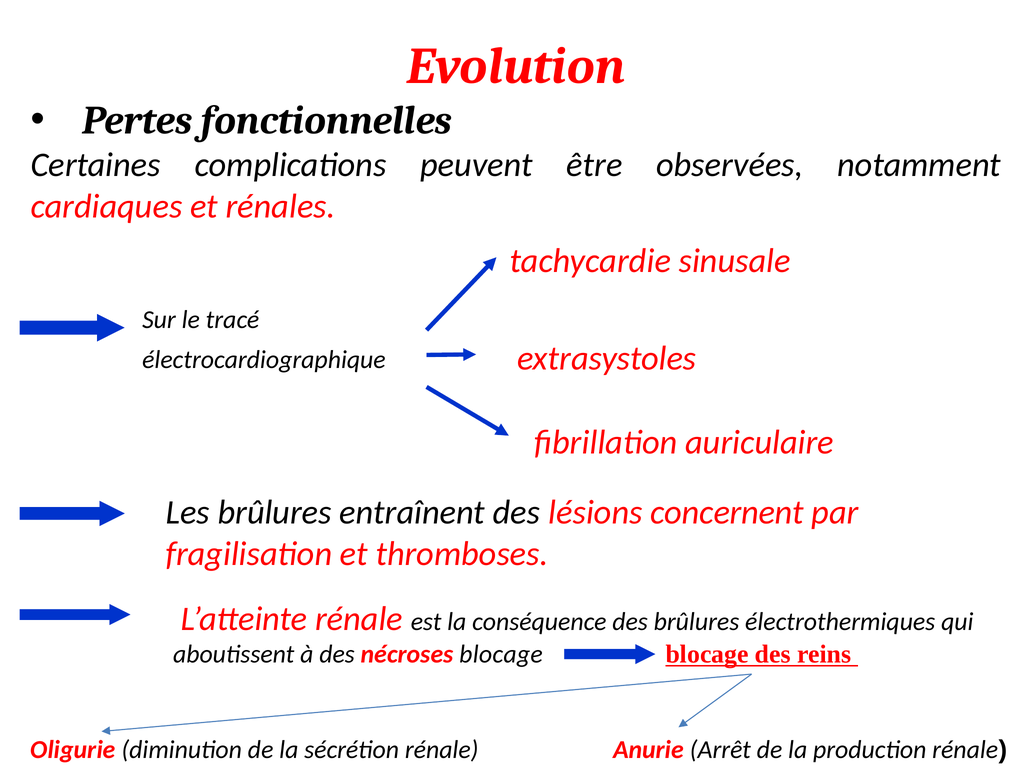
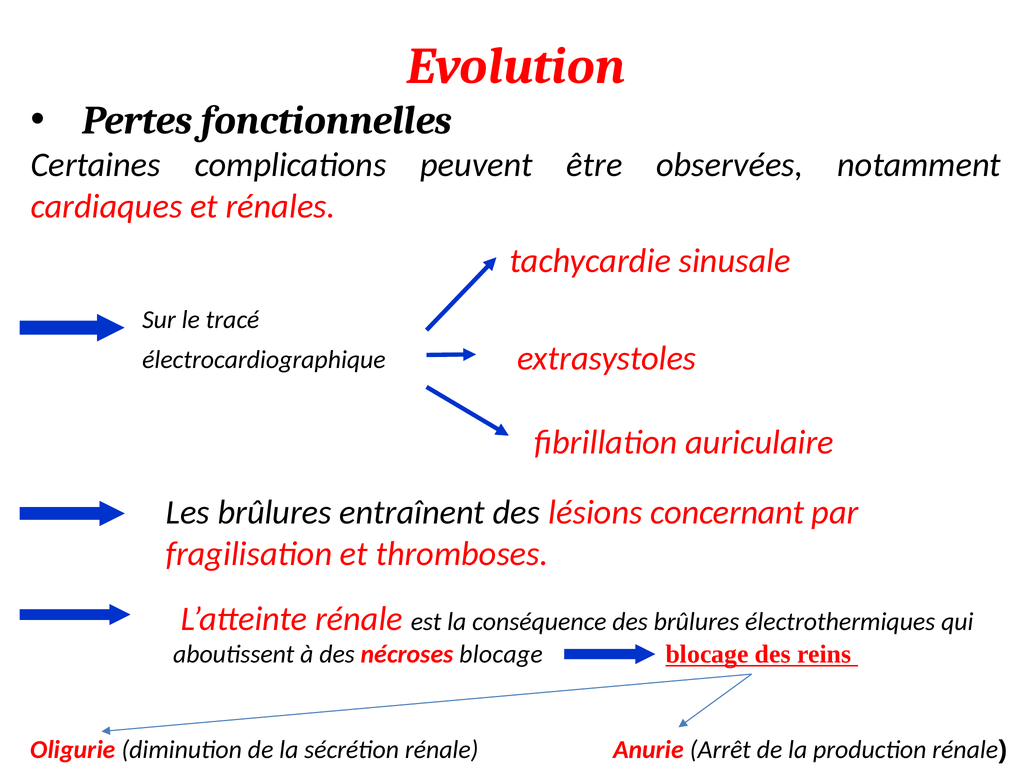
concernent: concernent -> concernant (727, 513)
